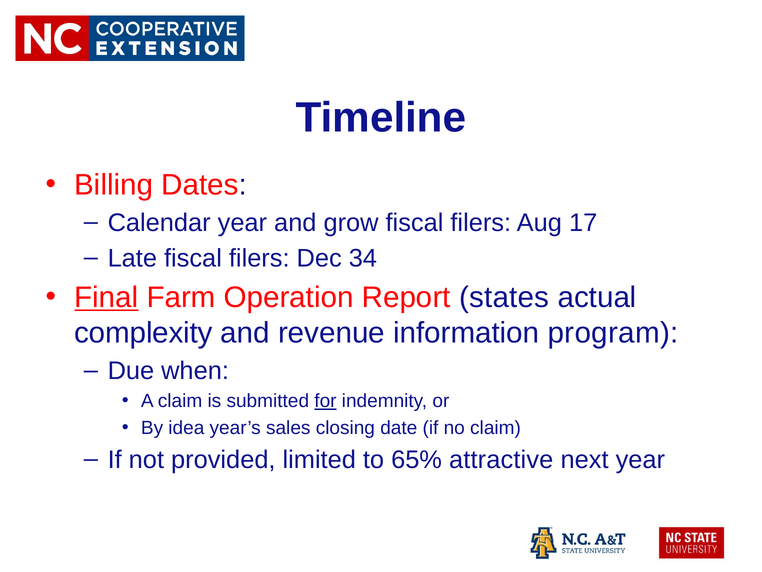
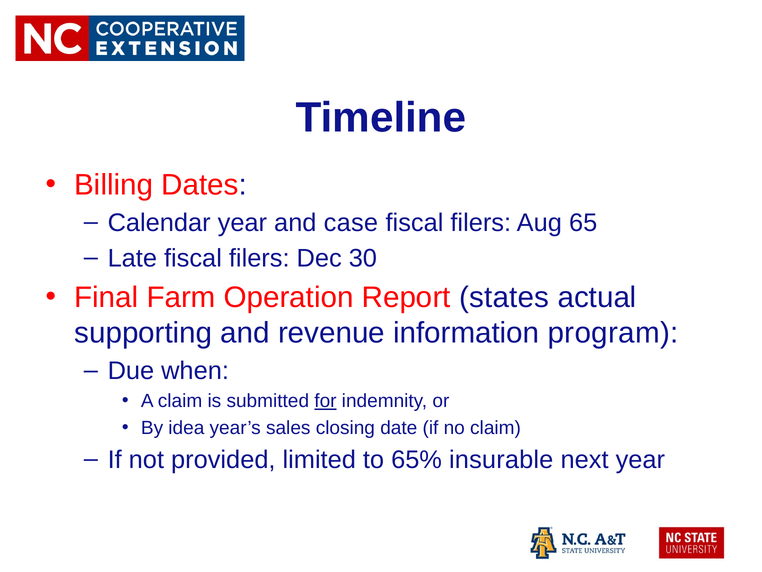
grow: grow -> case (351, 223)
17: 17 -> 65 (583, 223)
34: 34 -> 30 (363, 258)
Final underline: present -> none (106, 297)
complexity: complexity -> supporting (143, 333)
attractive: attractive -> insurable (501, 460)
